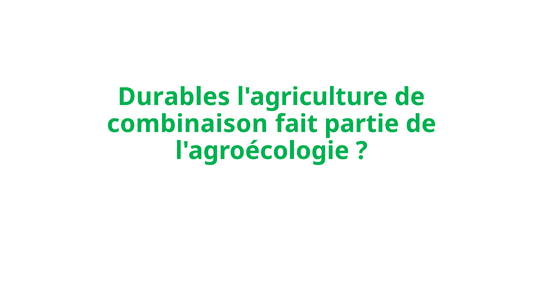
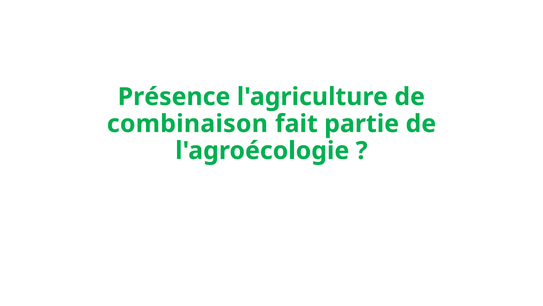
Durables: Durables -> Présence (174, 97)
